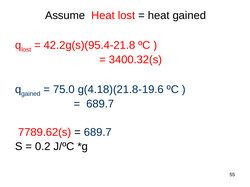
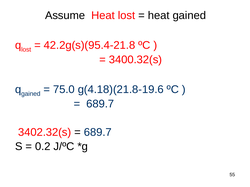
7789.62(s: 7789.62(s -> 3402.32(s (45, 133)
